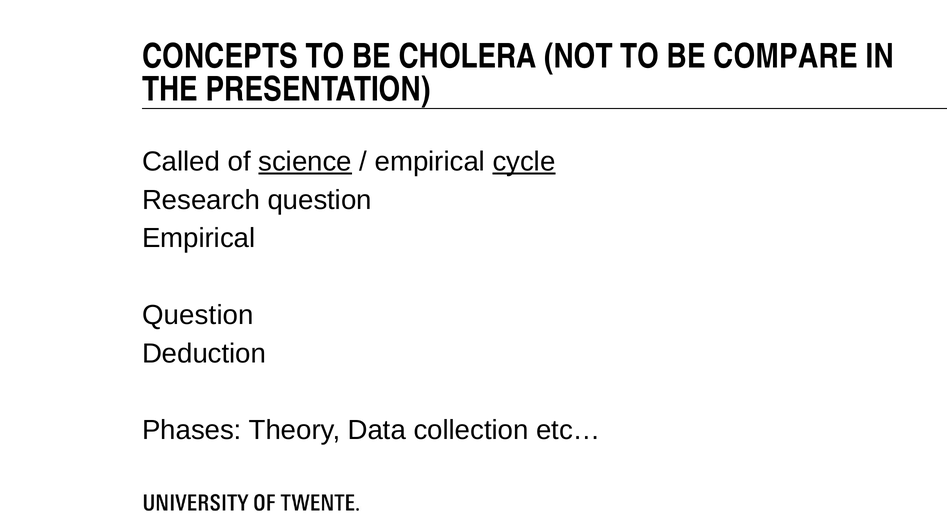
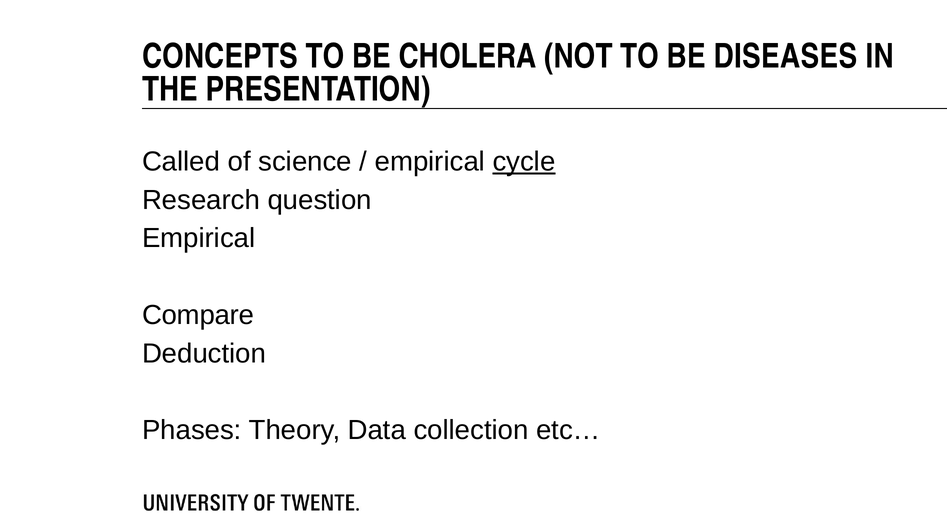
COMPARE: COMPARE -> DISEASES (786, 57)
science underline: present -> none (305, 162)
Question: Question -> Compare (198, 316)
